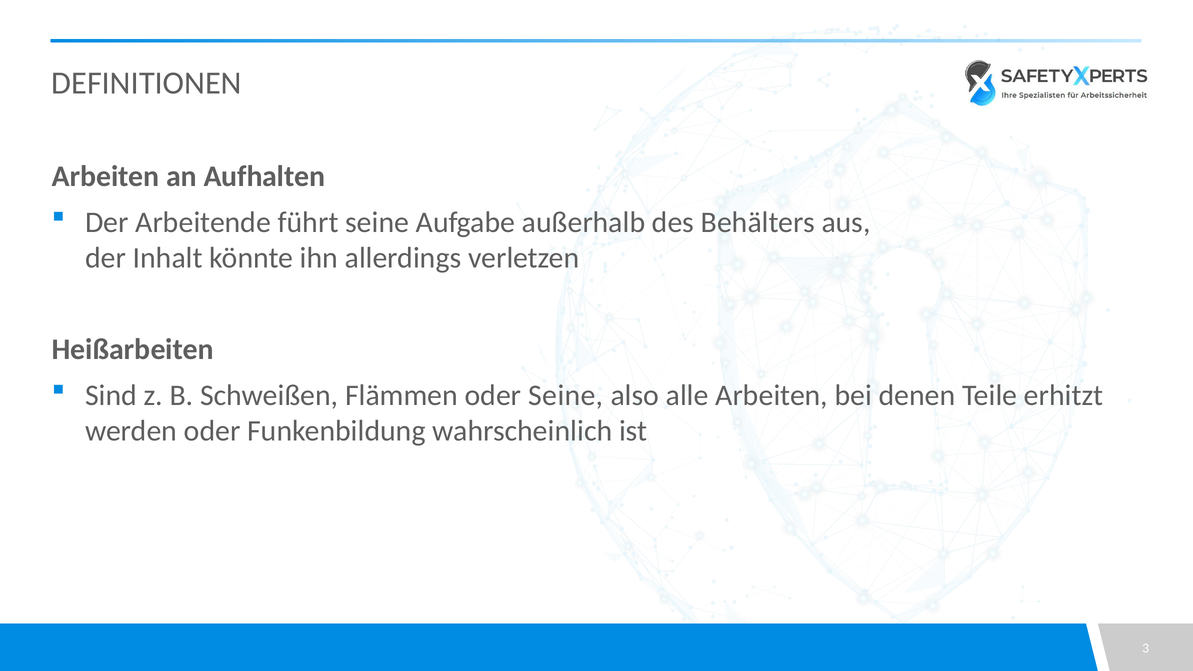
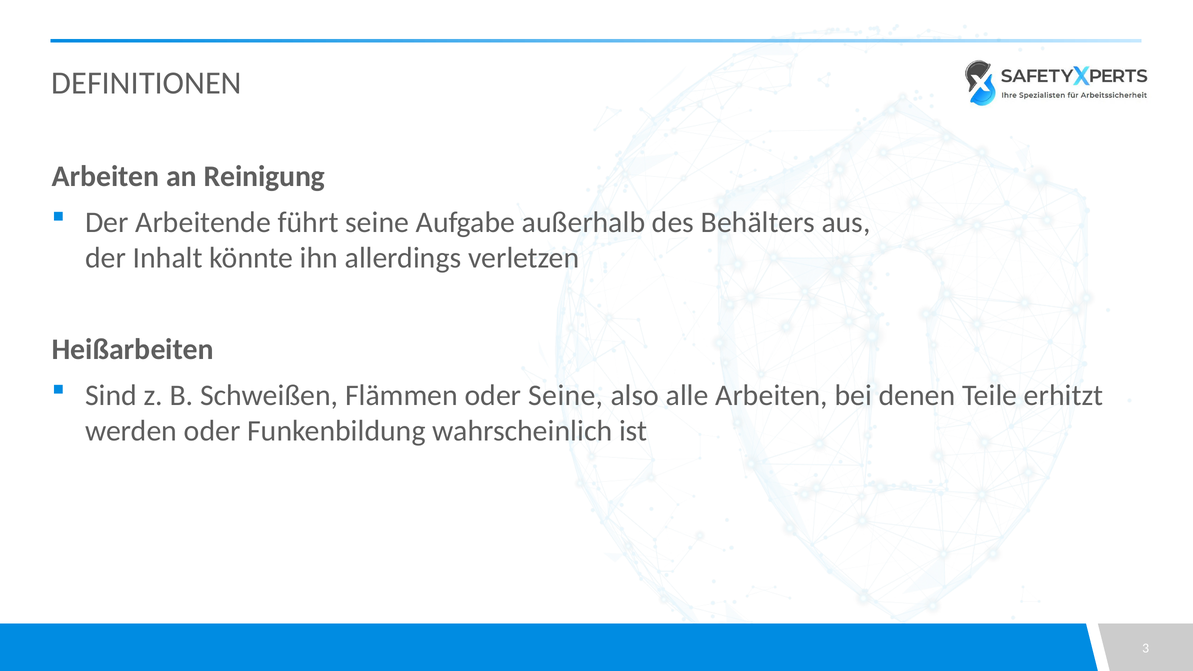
Aufhalten: Aufhalten -> Reinigung (264, 177)
